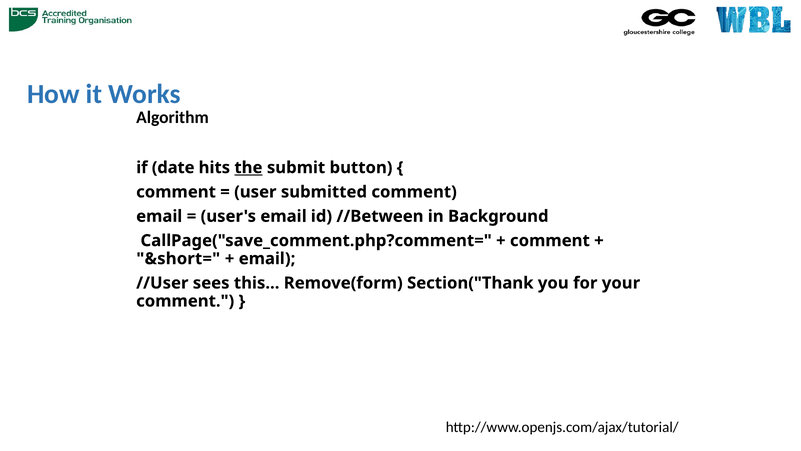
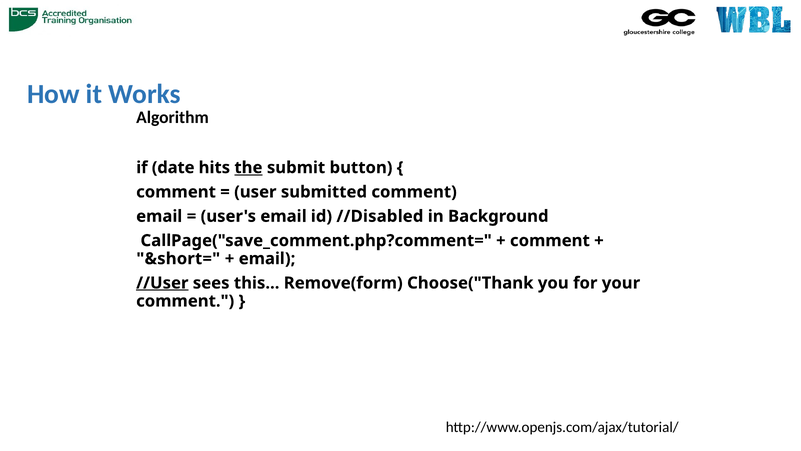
//Between: //Between -> //Disabled (380, 216)
//User underline: none -> present (162, 283)
Section("Thank: Section("Thank -> Choose("Thank (470, 283)
